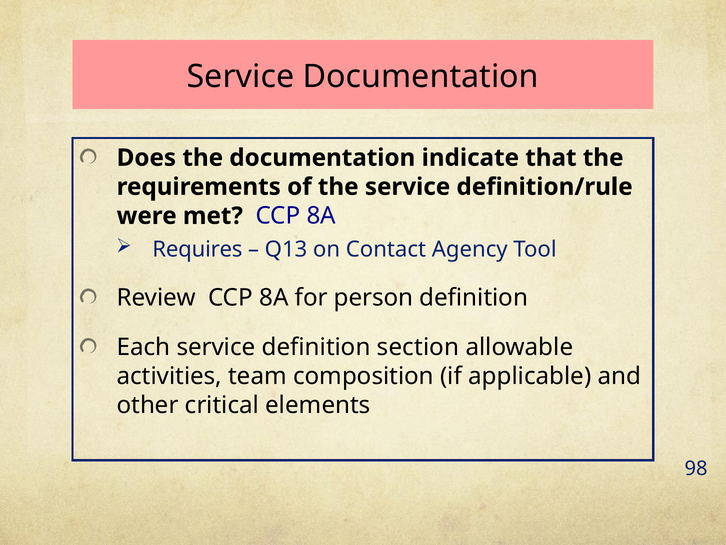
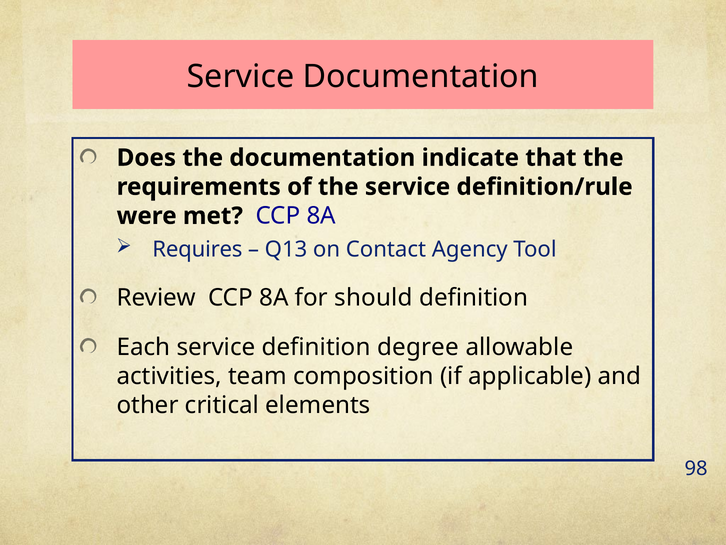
person: person -> should (373, 298)
section: section -> degree (418, 347)
